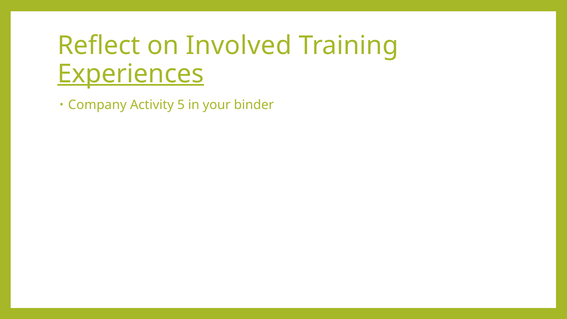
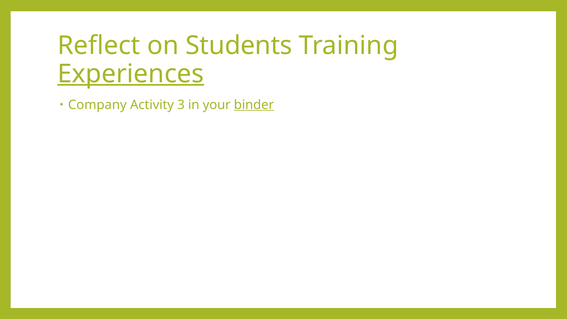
Involved: Involved -> Students (239, 46)
5: 5 -> 3 (181, 105)
binder underline: none -> present (254, 105)
